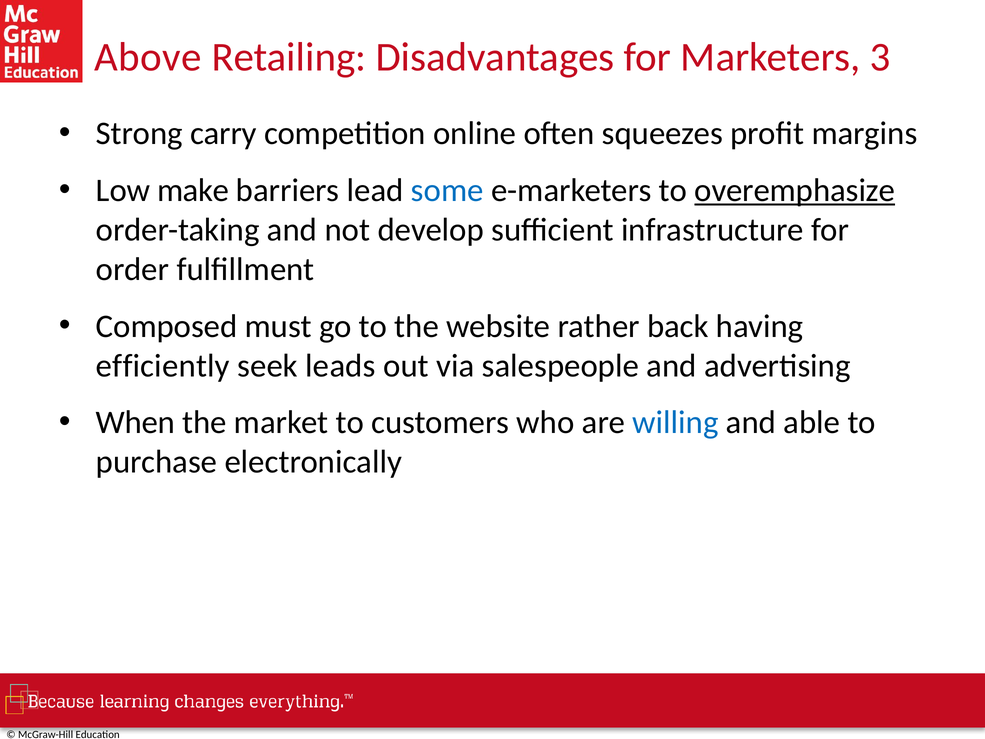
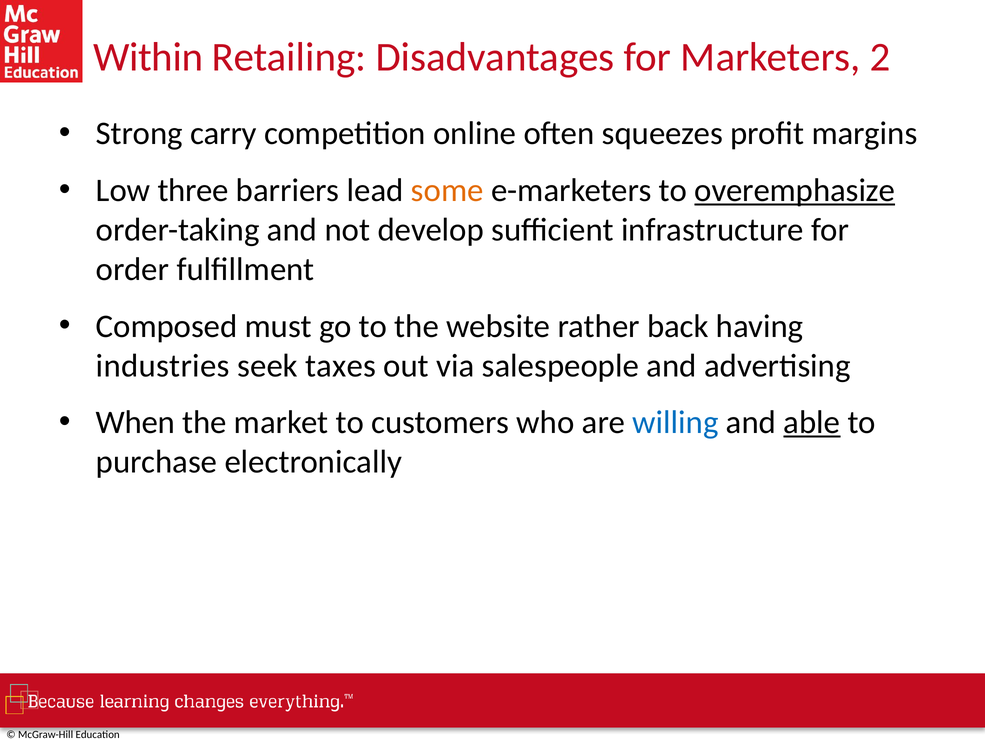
Above: Above -> Within (148, 57)
3: 3 -> 2 (880, 57)
make: make -> three (193, 190)
some colour: blue -> orange (447, 190)
efficiently: efficiently -> industries (163, 366)
leads: leads -> taxes (341, 366)
able underline: none -> present (812, 422)
